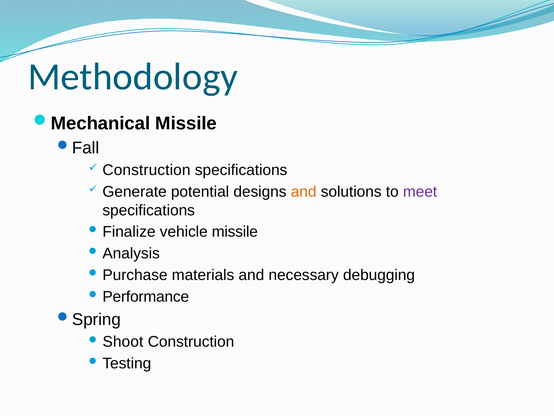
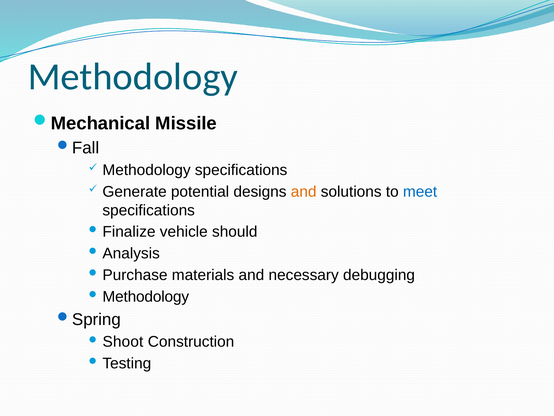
Construction: Construction -> Methodology (147, 170)
meet colour: purple -> blue (420, 192)
vehicle missile: missile -> should (235, 232)
Performance: Performance -> Methodology (146, 296)
